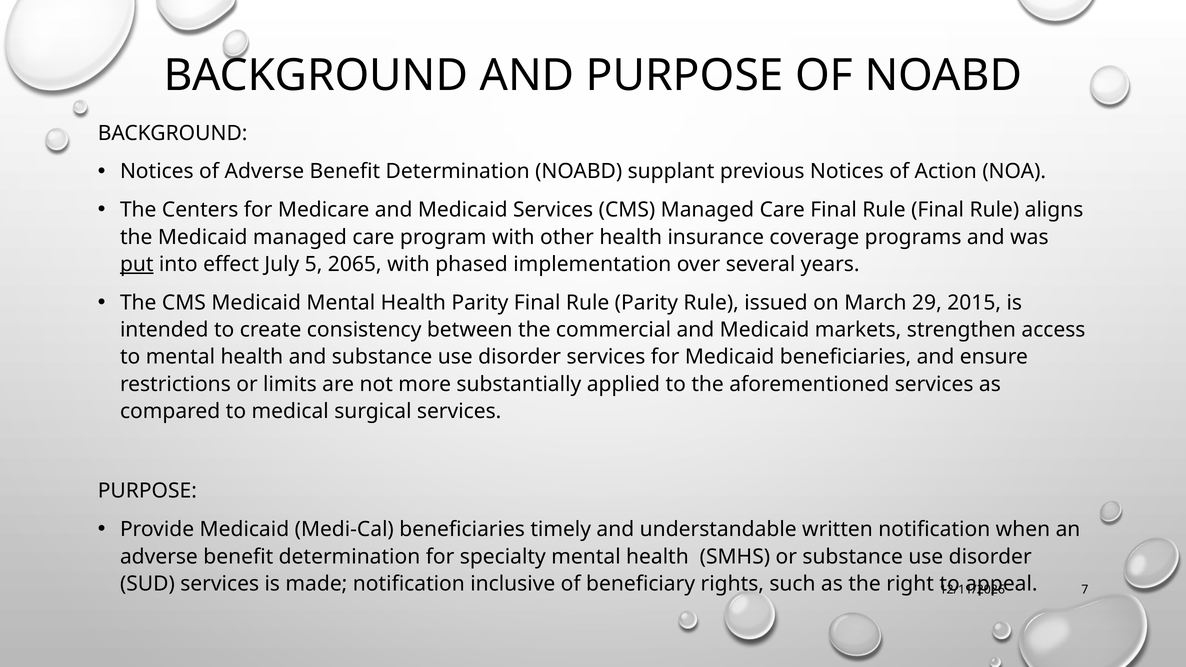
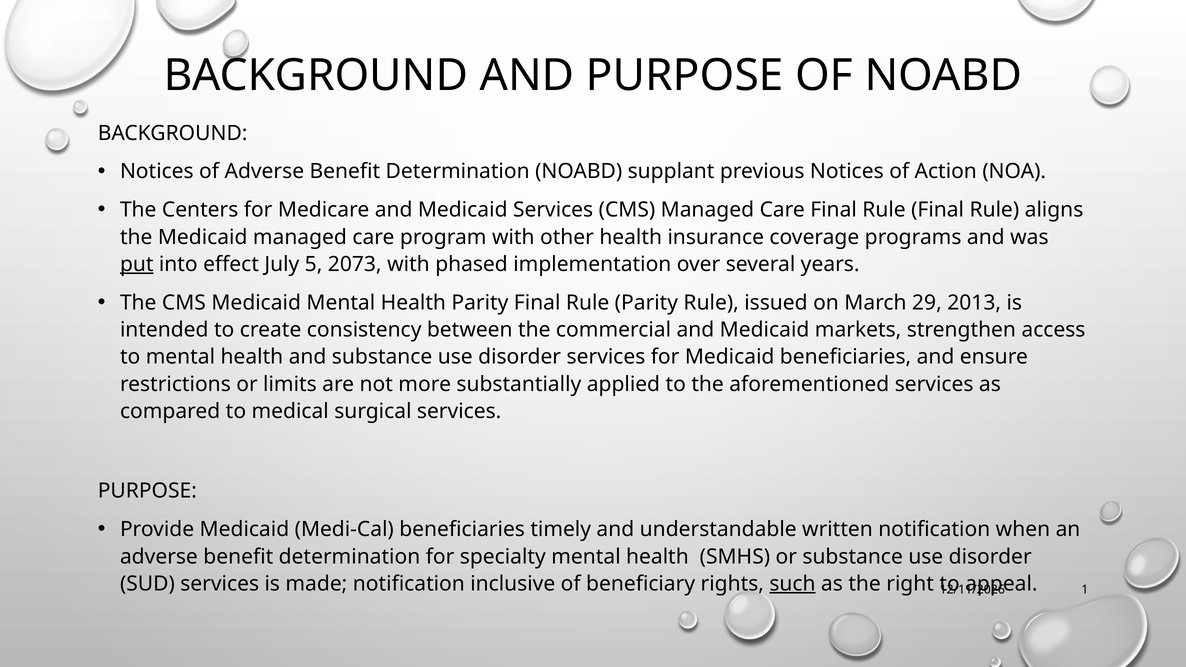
2065: 2065 -> 2073 (355, 264)
2015: 2015 -> 2013 (974, 303)
such underline: none -> present (792, 584)
7: 7 -> 1 (1085, 590)
